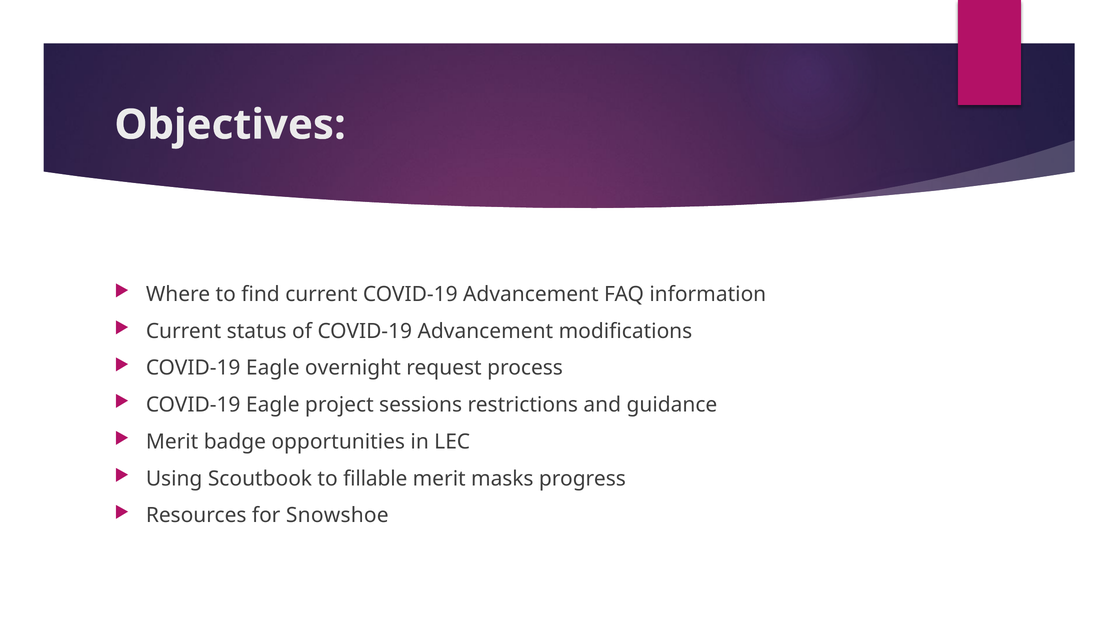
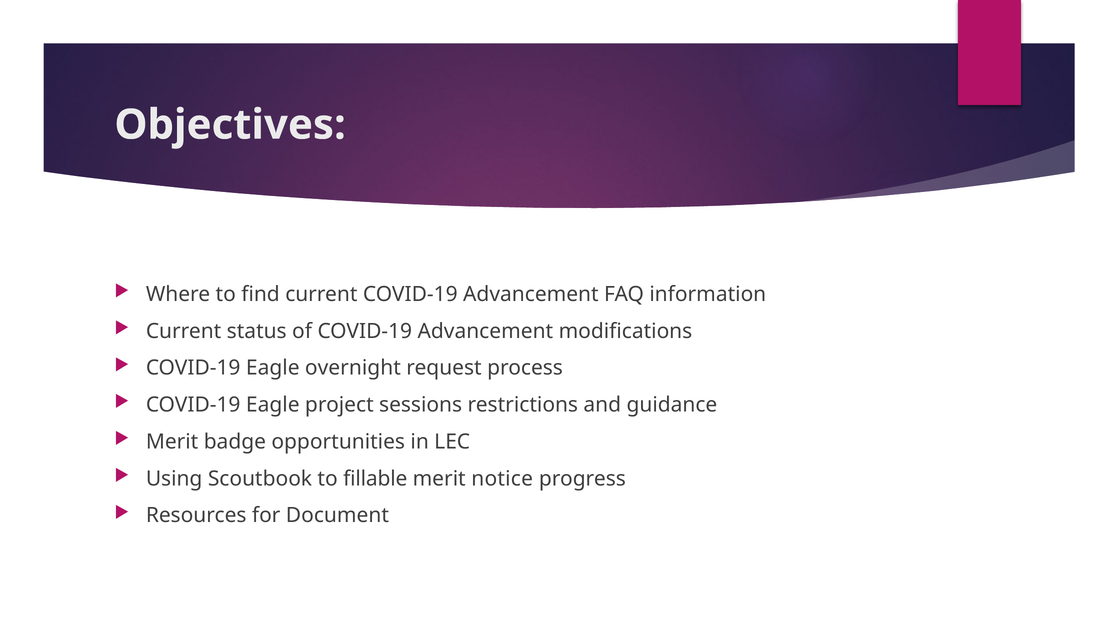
masks: masks -> notice (502, 478)
Snowshoe: Snowshoe -> Document (337, 515)
